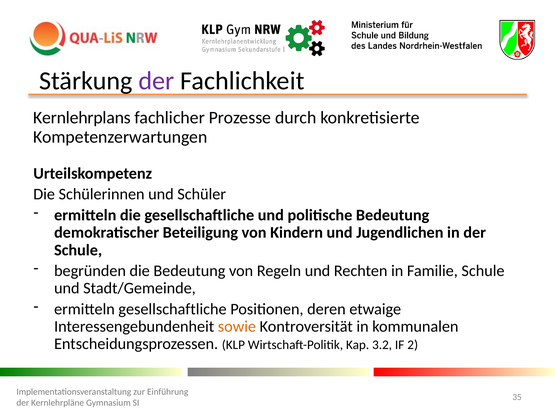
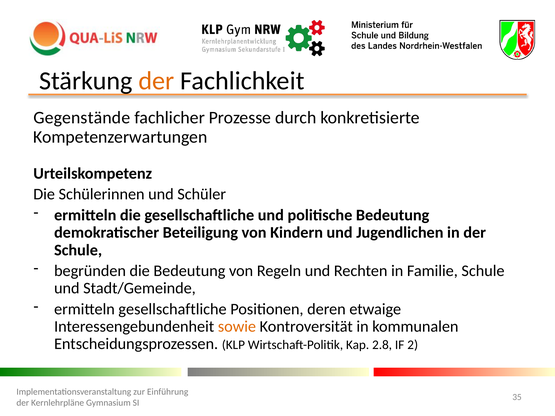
der colour: purple -> orange (156, 81)
Kernlehrplans: Kernlehrplans -> Gegenstände (82, 118)
3.2: 3.2 -> 2.8 (382, 345)
